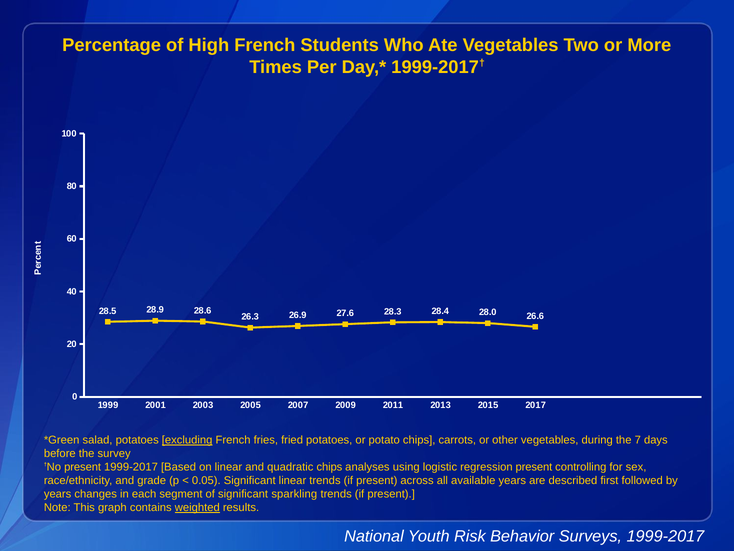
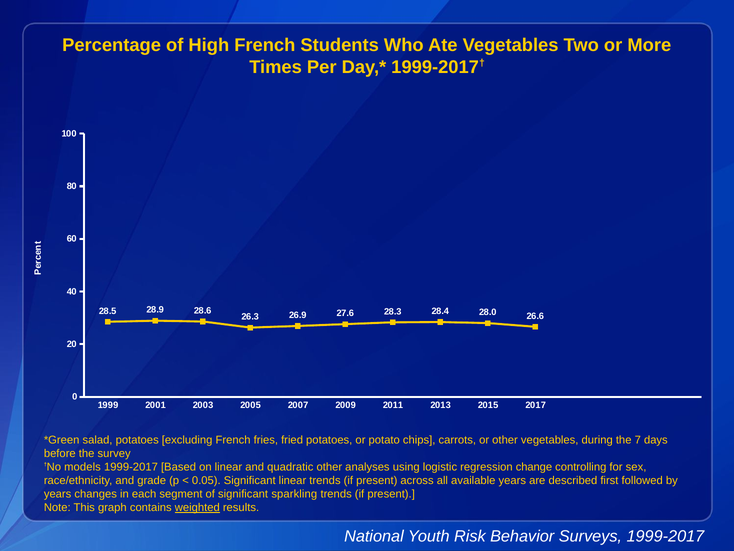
excluding underline: present -> none (187, 440)
†No present: present -> models (82, 467)
quadratic chips: chips -> other (329, 467)
regression present: present -> change (534, 467)
